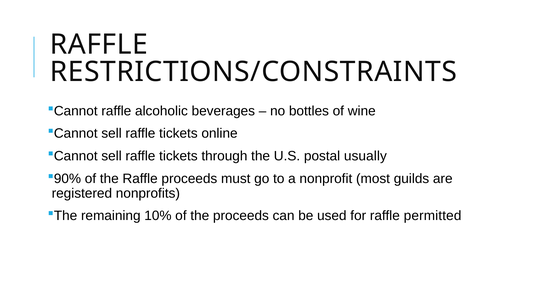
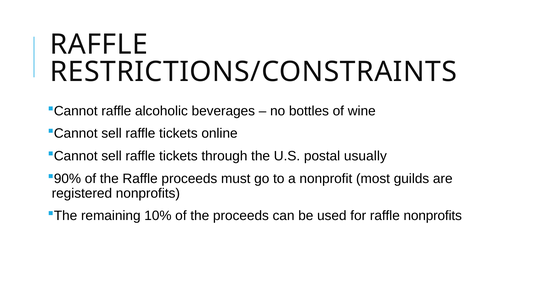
raffle permitted: permitted -> nonprofits (433, 216)
